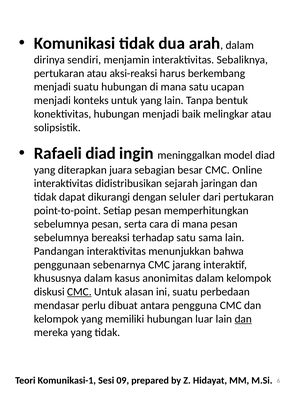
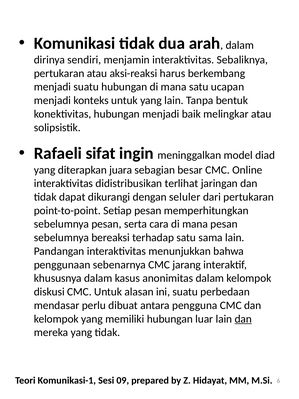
Rafaeli diad: diad -> sifat (101, 153)
sejarah: sejarah -> terlihat (181, 183)
CMC underline: present -> none (79, 292)
